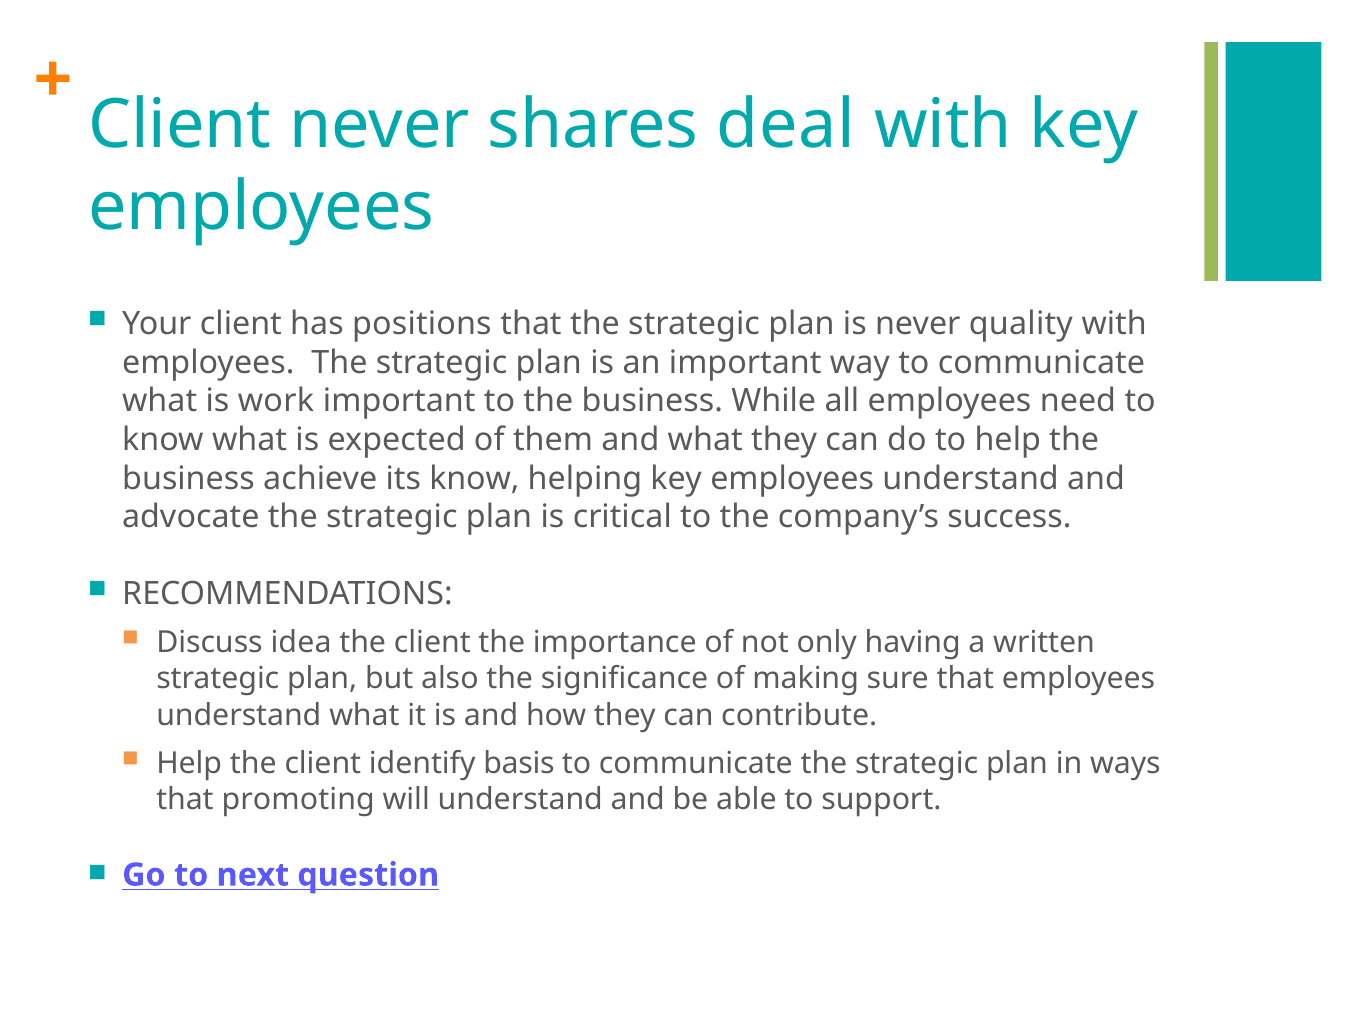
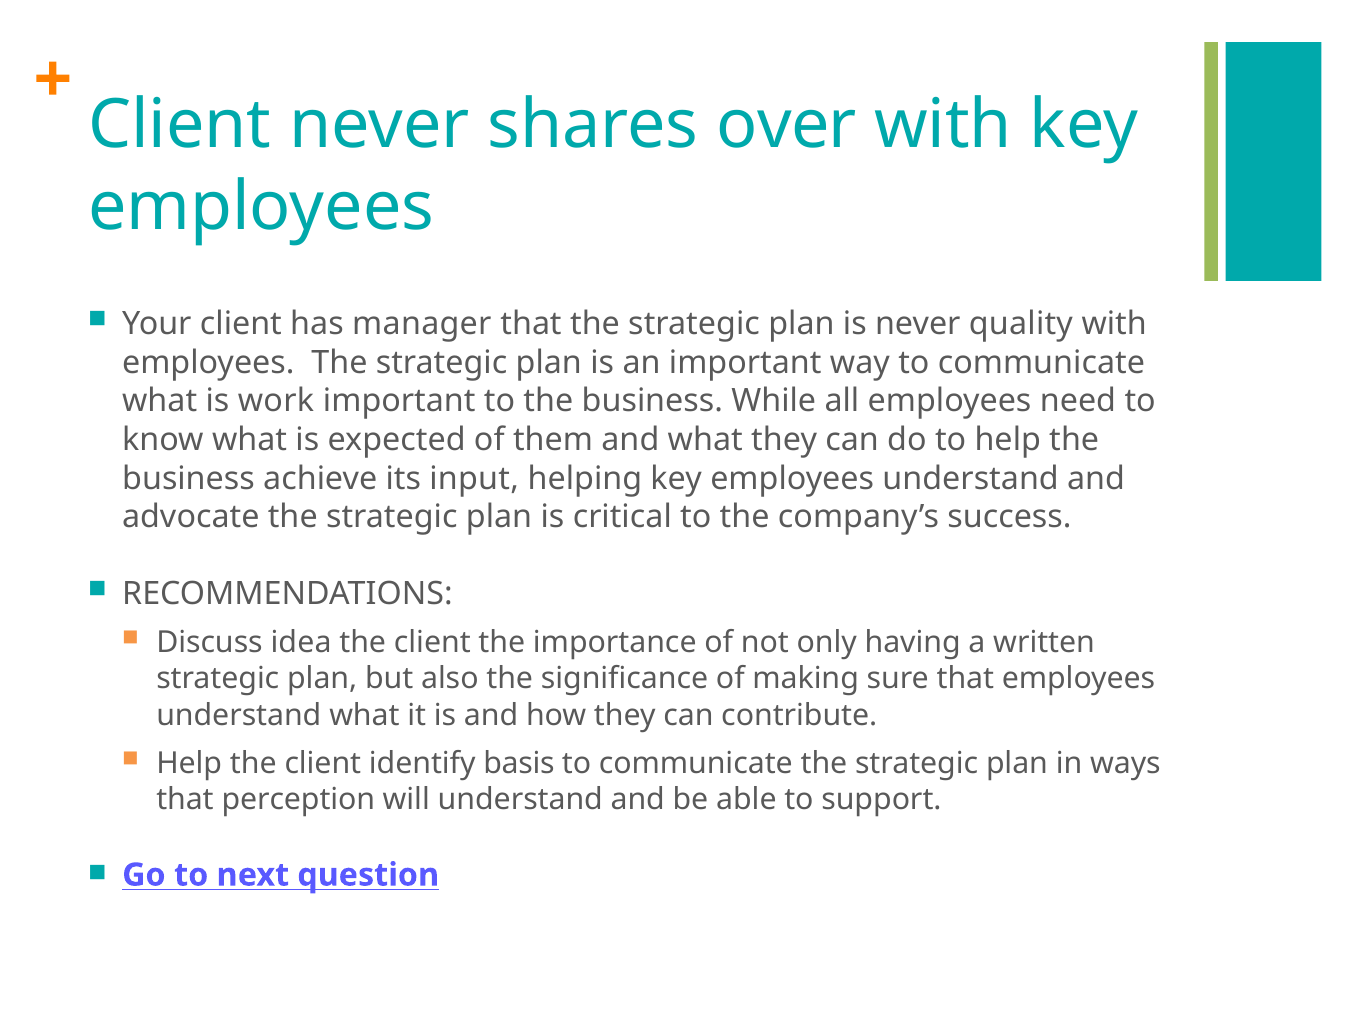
deal: deal -> over (787, 125)
positions: positions -> manager (422, 324)
its know: know -> input (474, 479)
promoting: promoting -> perception (298, 800)
